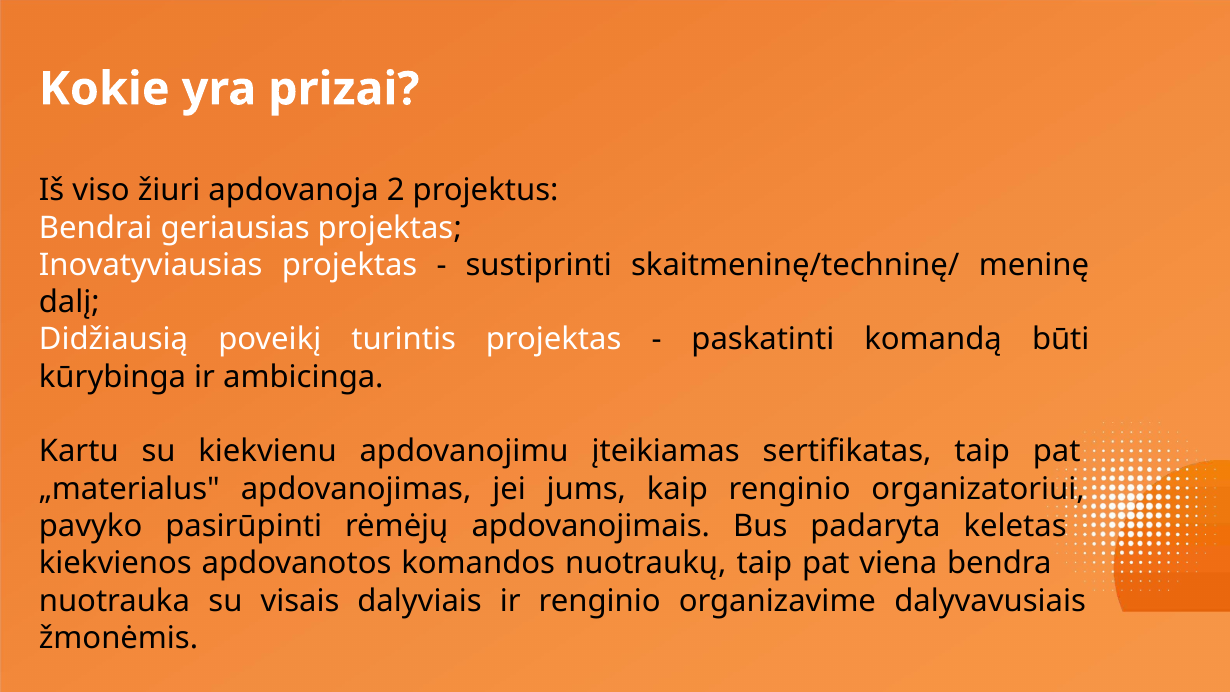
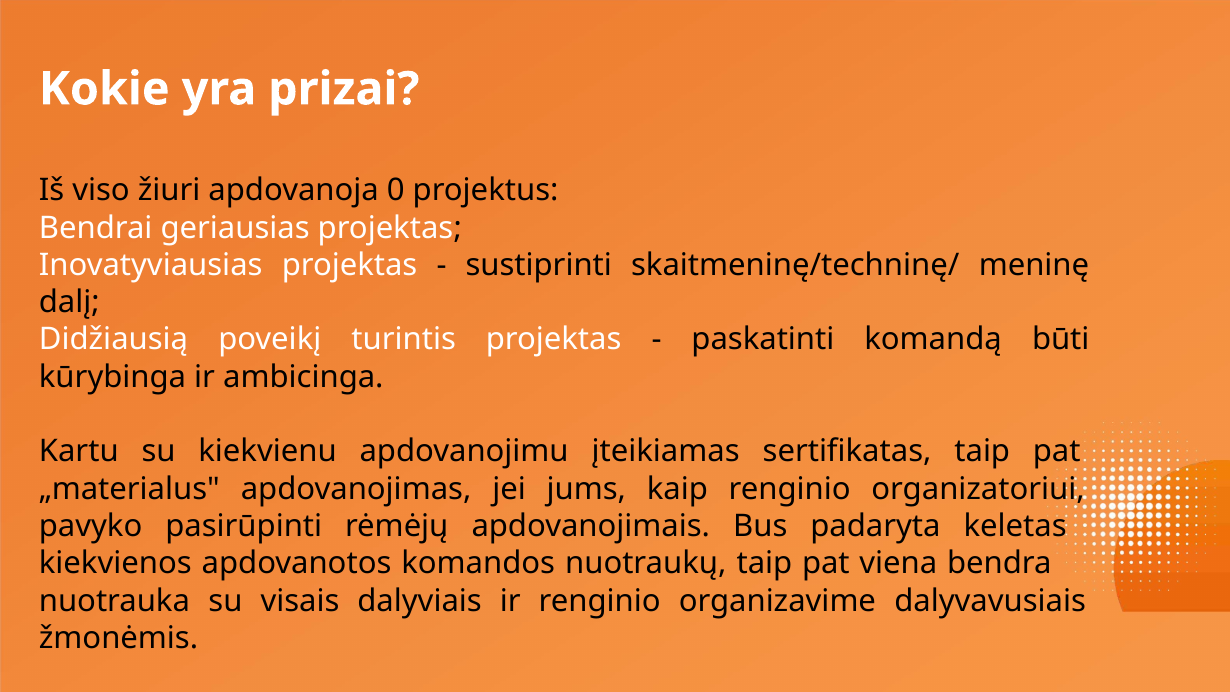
2: 2 -> 0 (396, 190)
